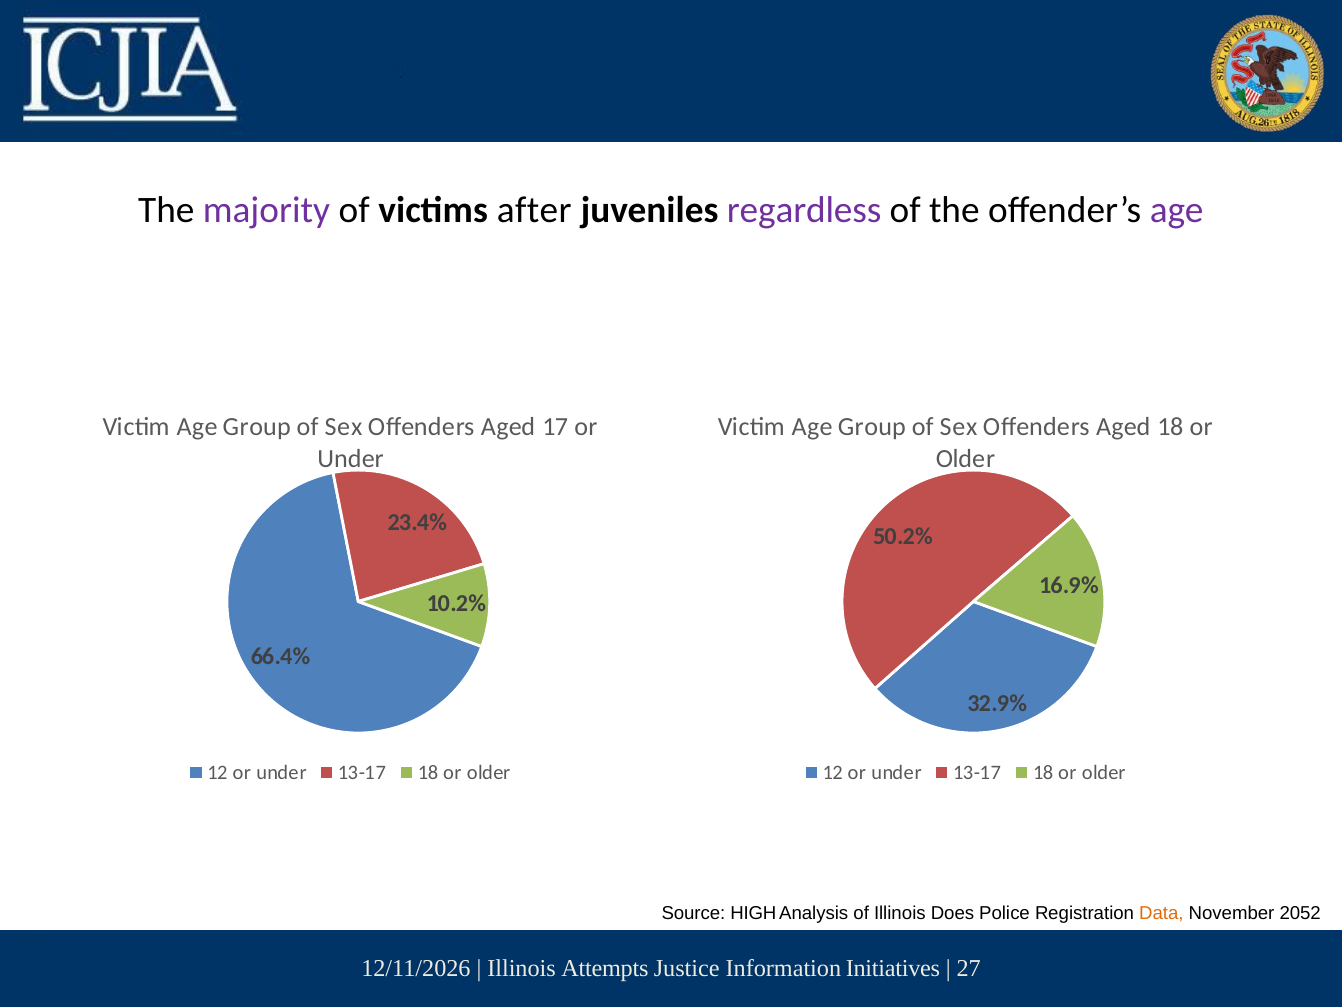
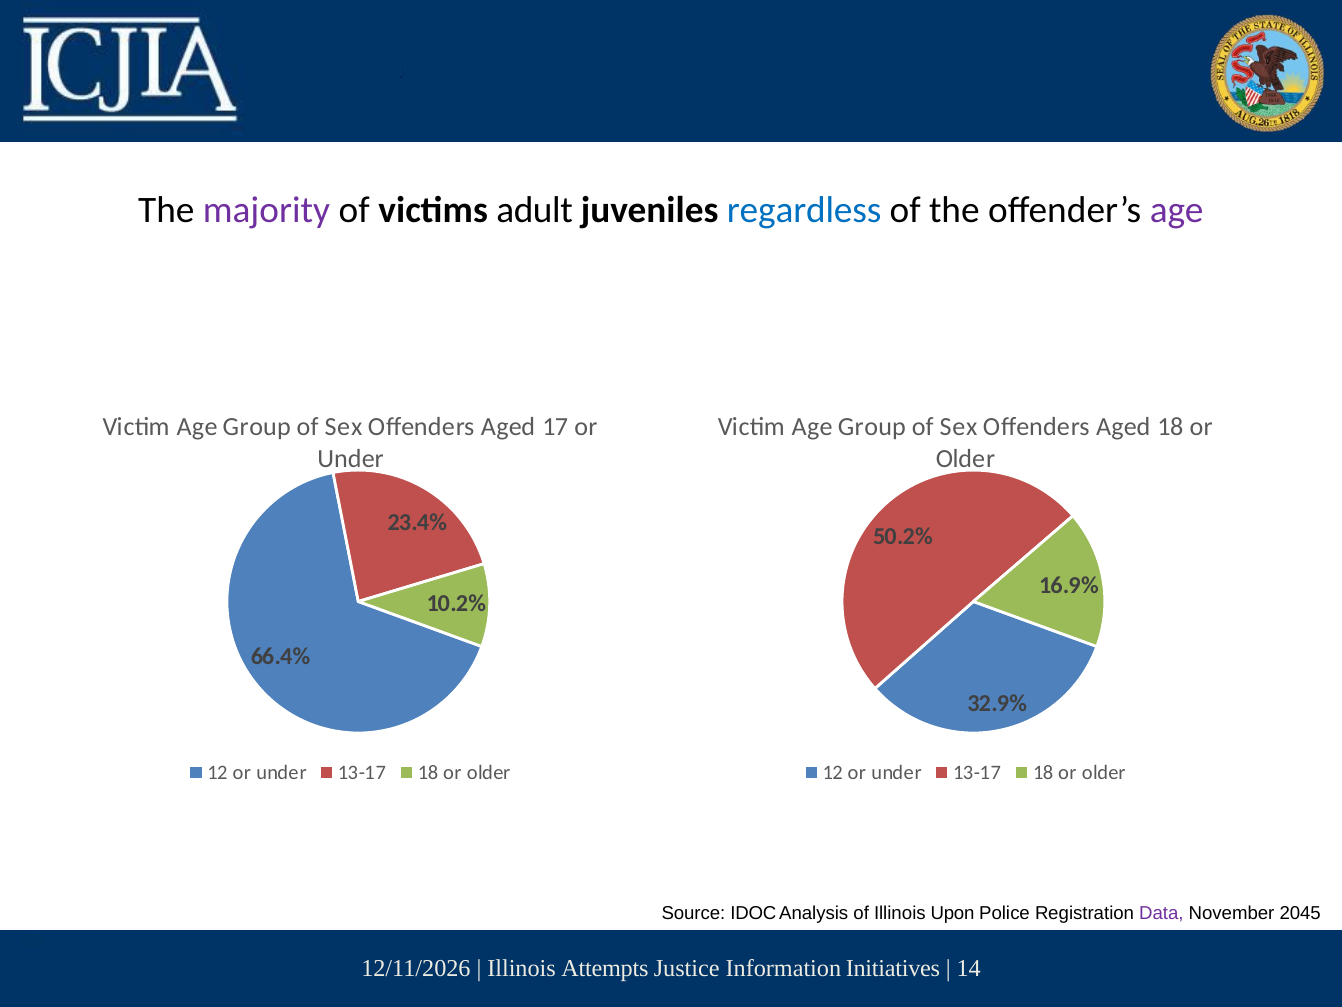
after: after -> adult (535, 211)
regardless colour: purple -> blue (804, 211)
HIGH: HIGH -> IDOC (753, 913)
Does: Does -> Upon (953, 913)
Data colour: orange -> purple (1161, 913)
2052: 2052 -> 2045 (1300, 913)
27: 27 -> 14 (969, 968)
